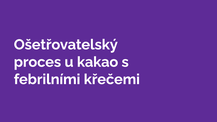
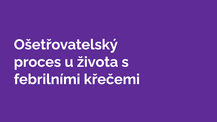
kakao: kakao -> života (98, 62)
